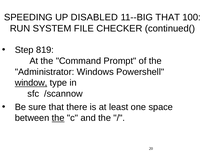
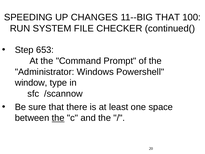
DISABLED: DISABLED -> CHANGES (94, 17)
819: 819 -> 653 (45, 50)
window underline: present -> none (31, 83)
